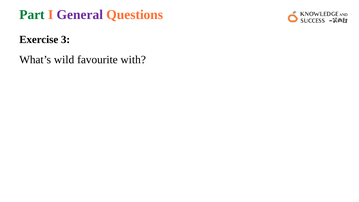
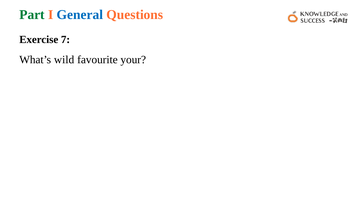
General colour: purple -> blue (80, 15)
3: 3 -> 7 (66, 39)
with: with -> your (133, 60)
